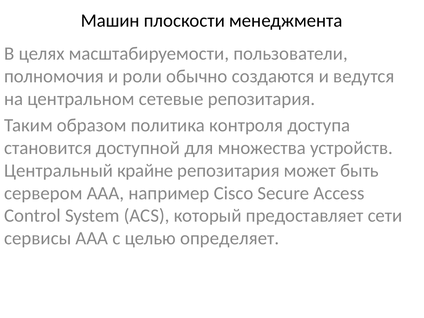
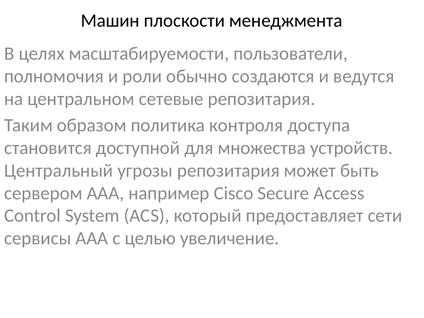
крайне: крайне -> угрозы (145, 171)
определяет: определяет -> увеличение (230, 238)
